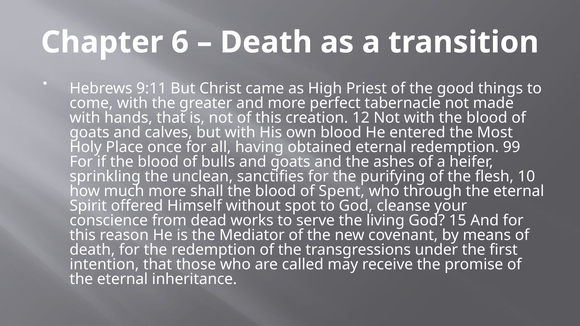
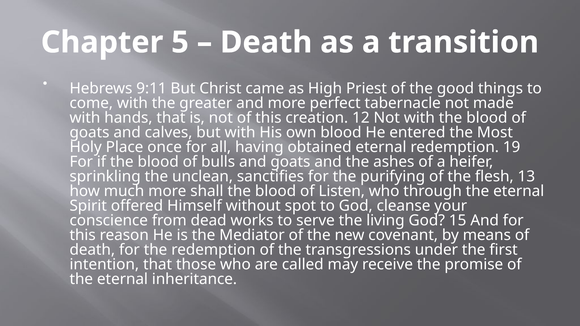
6: 6 -> 5 (180, 42)
99: 99 -> 19 (512, 147)
10: 10 -> 13 (526, 177)
Spent: Spent -> Listen (342, 191)
